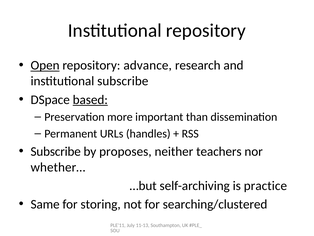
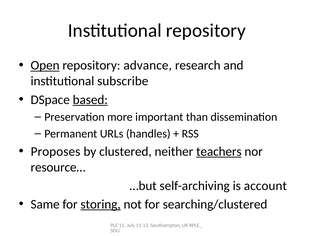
Subscribe: Subscribe -> Proposes (56, 151)
proposes: proposes -> clustered (125, 151)
teachers underline: none -> present (219, 151)
whether…: whether… -> resource… (58, 167)
practice: practice -> account (265, 185)
storing underline: none -> present (101, 204)
